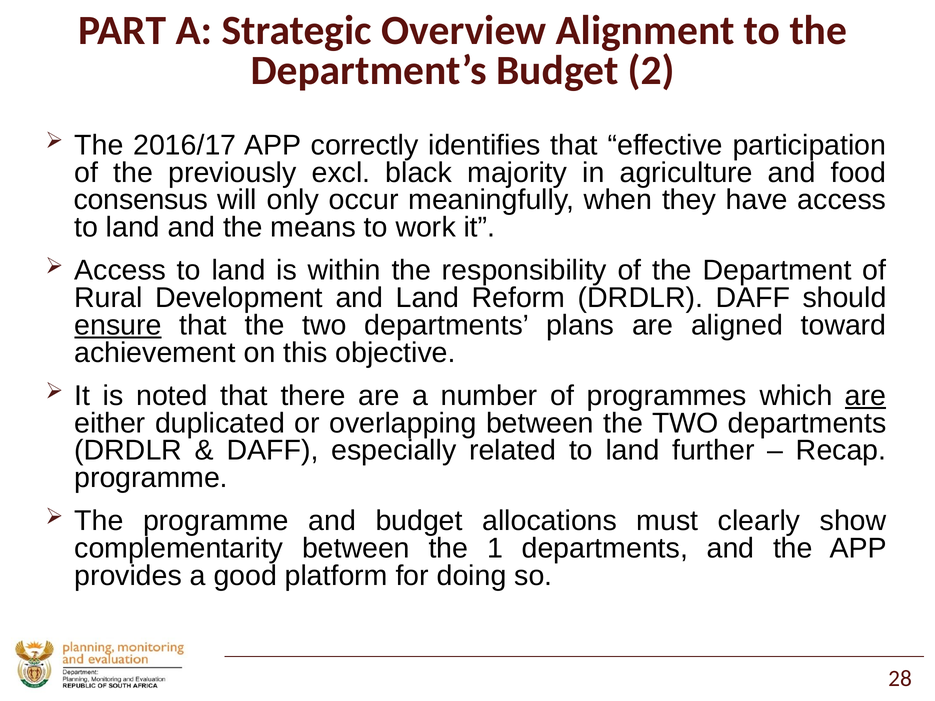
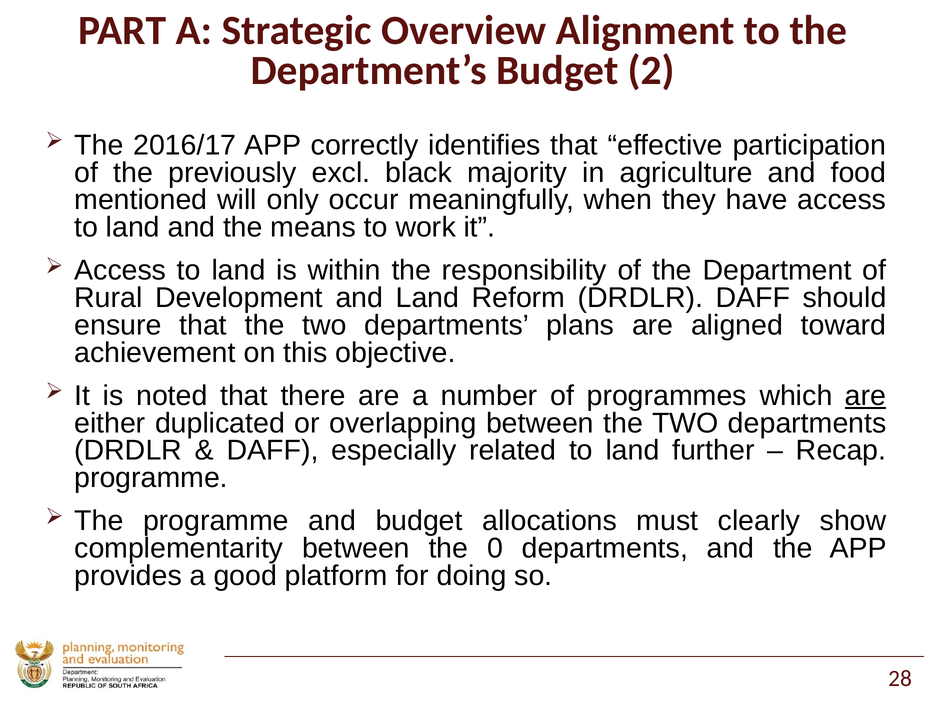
consensus: consensus -> mentioned (141, 200)
ensure underline: present -> none (118, 325)
1: 1 -> 0 (495, 549)
